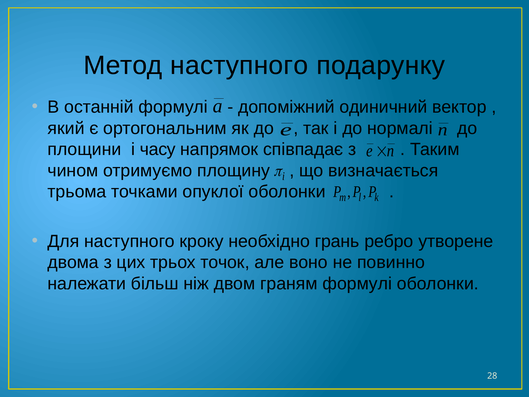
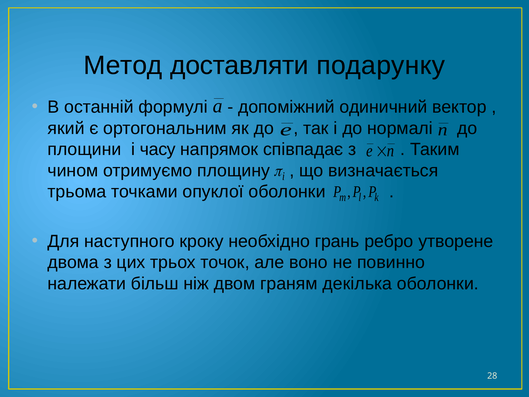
Метод наступного: наступного -> доставляти (239, 65)
граням формулі: формулі -> декілька (357, 283)
